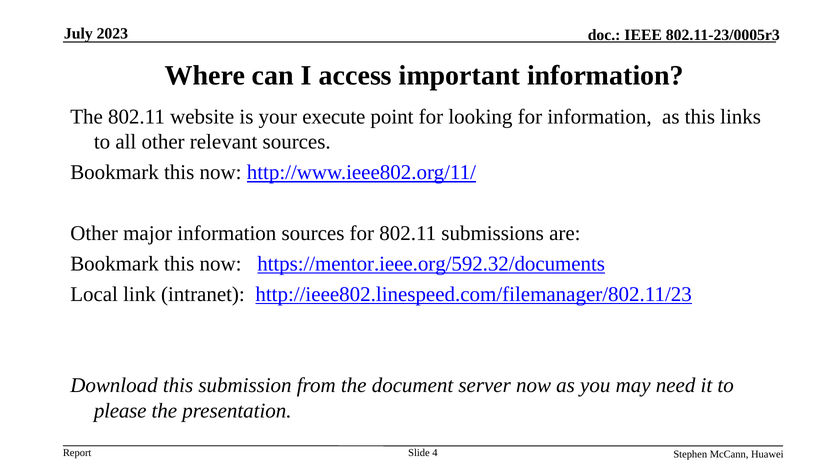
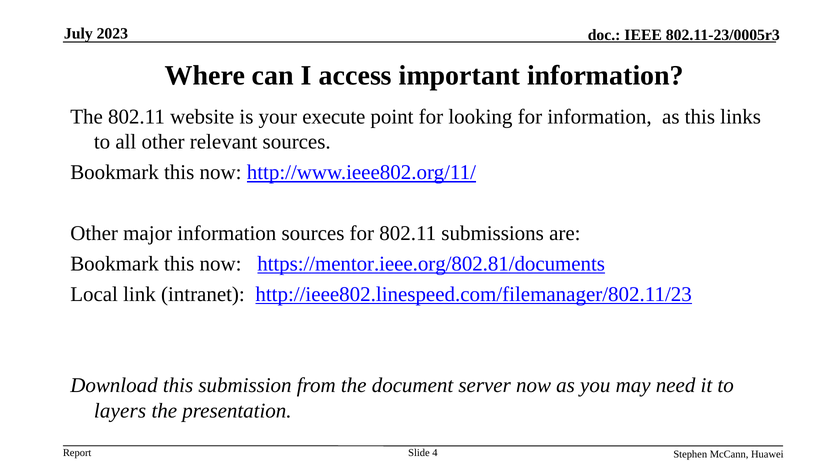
https://mentor.ieee.org/592.32/documents: https://mentor.ieee.org/592.32/documents -> https://mentor.ieee.org/802.81/documents (431, 264)
please: please -> layers (120, 411)
